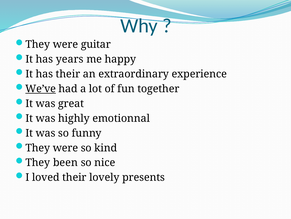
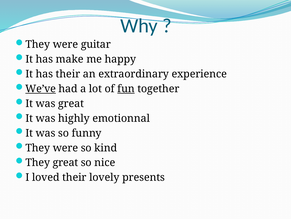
years: years -> make (70, 59)
fun underline: none -> present (126, 88)
They been: been -> great (66, 162)
